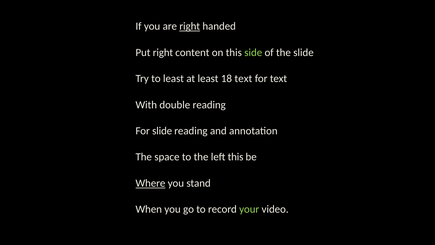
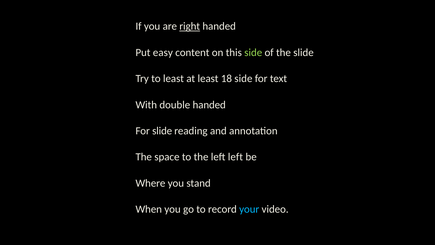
Put right: right -> easy (163, 52)
18 text: text -> side (243, 79)
double reading: reading -> handed (209, 105)
left this: this -> left (235, 157)
Where underline: present -> none (150, 183)
your colour: light green -> light blue (249, 209)
